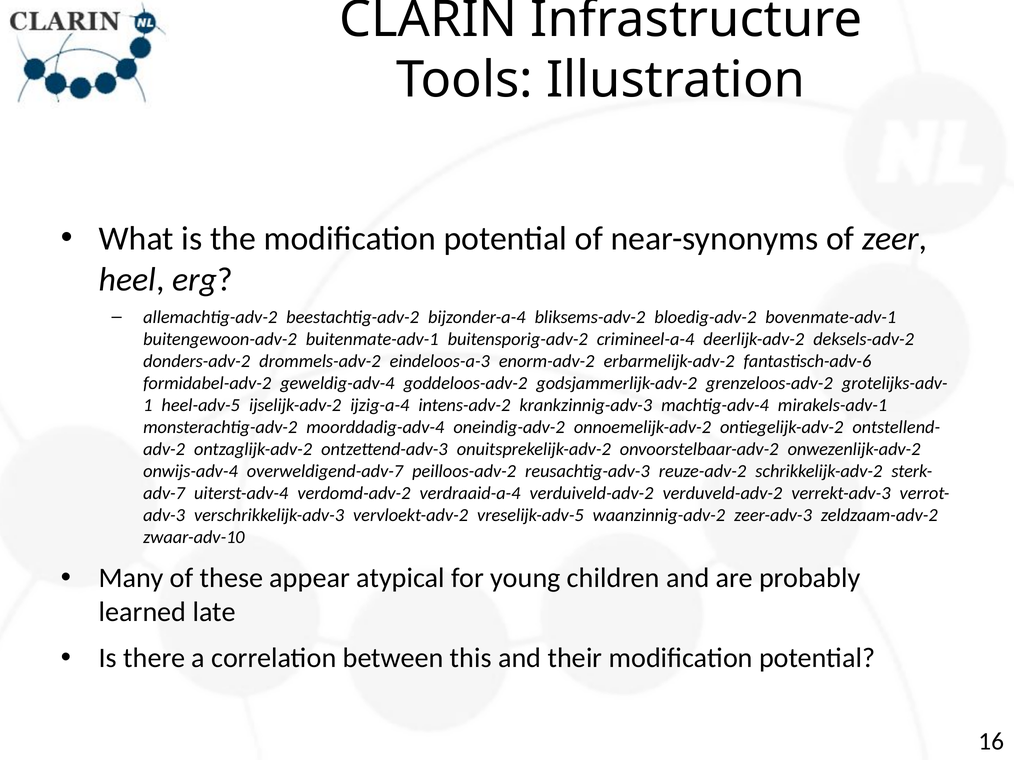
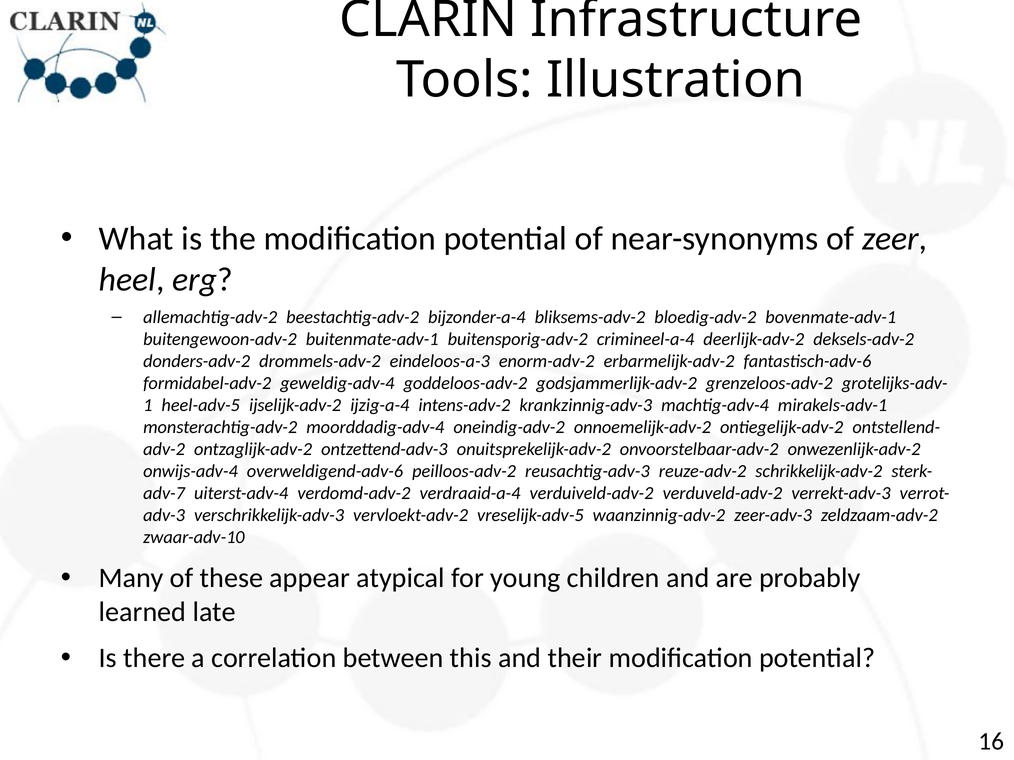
overweldigend-adv-7: overweldigend-adv-7 -> overweldigend-adv-6 (325, 472)
